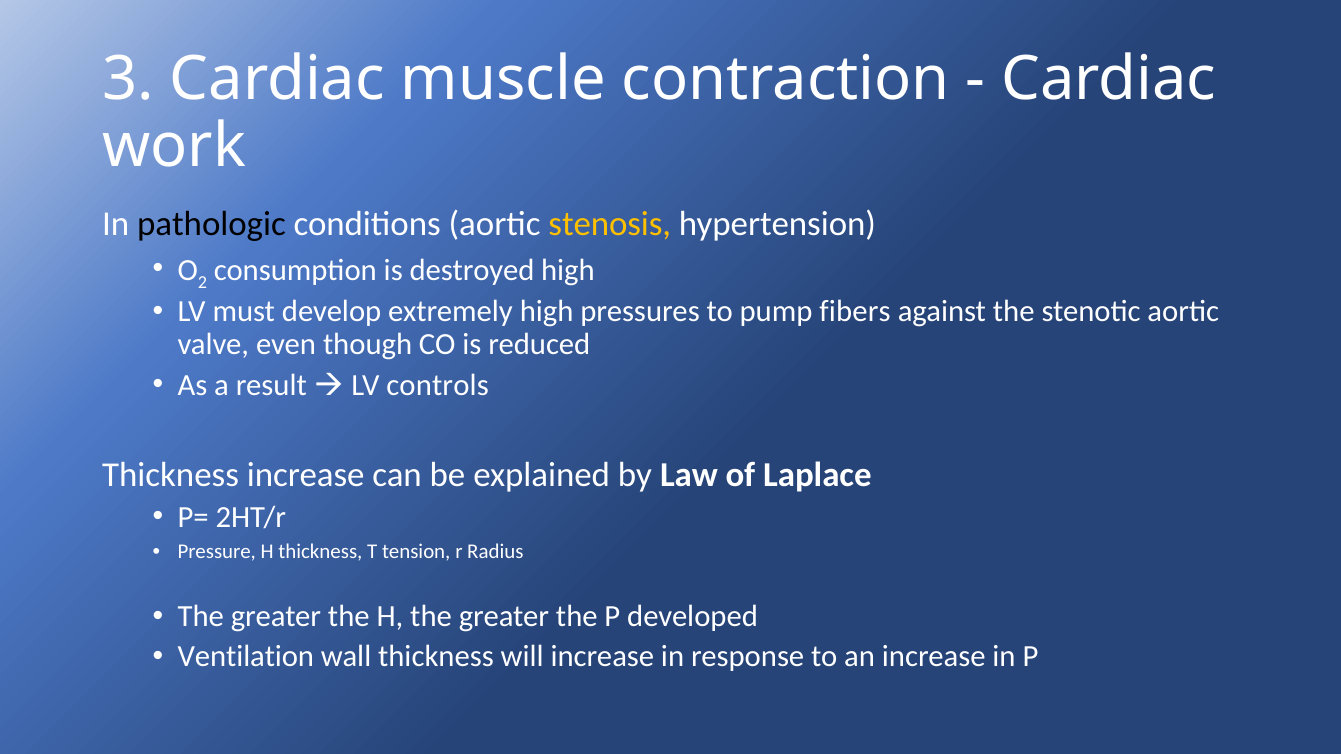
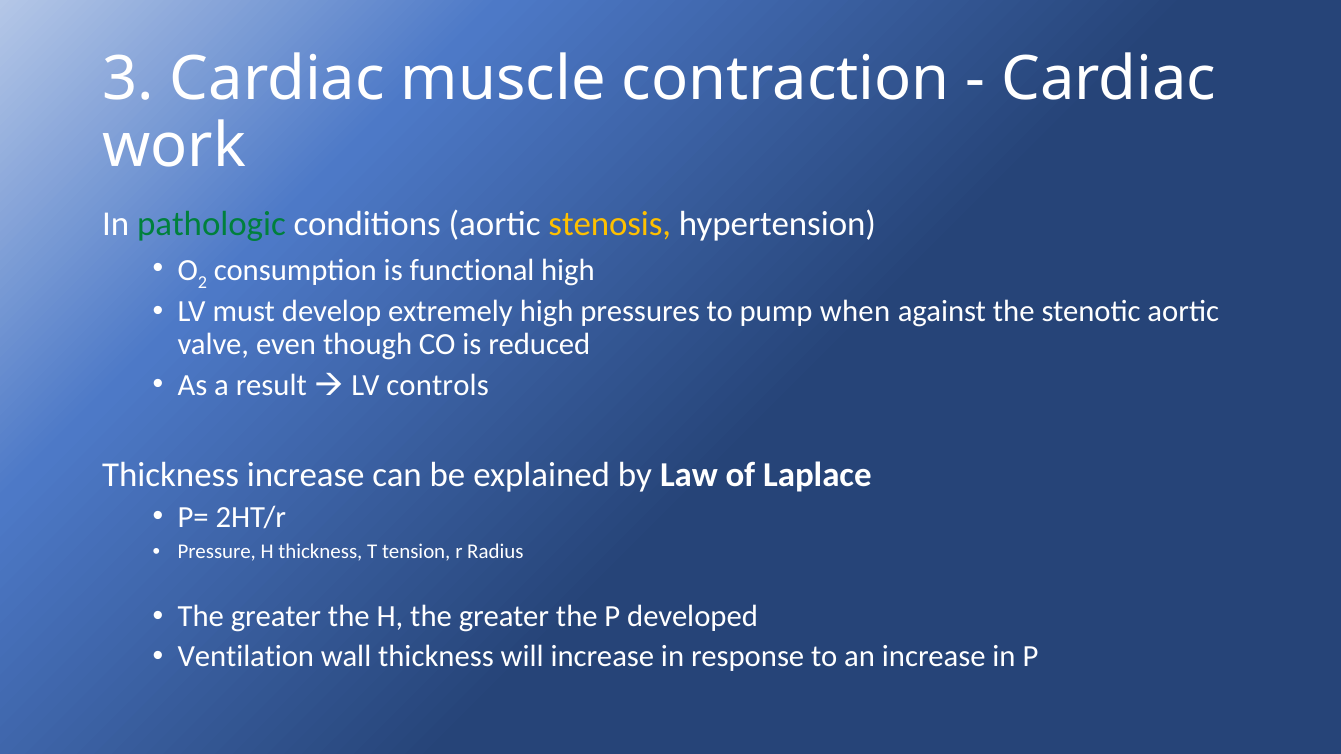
pathologic colour: black -> green (211, 224)
destroyed: destroyed -> functional (472, 271)
fibers: fibers -> when (855, 312)
